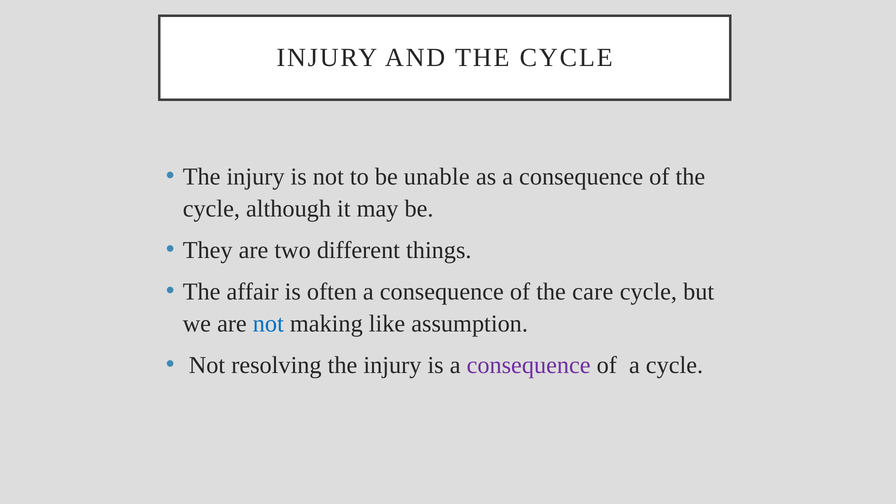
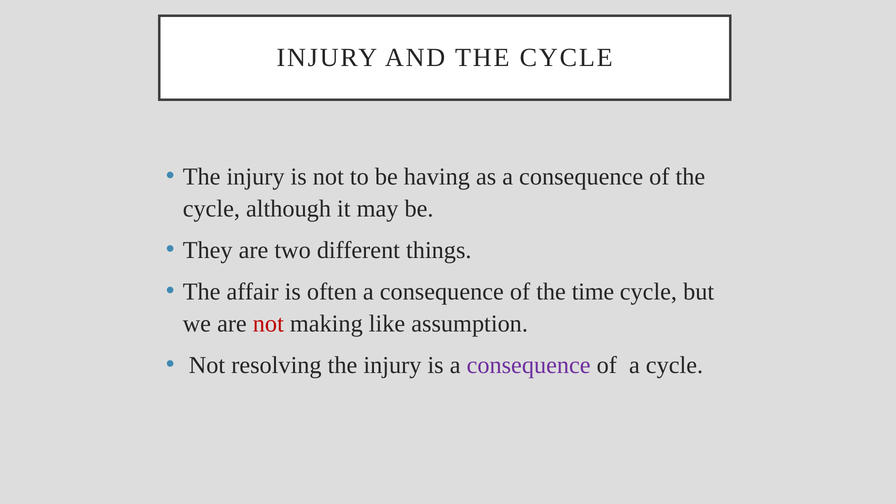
unable: unable -> having (437, 177)
care: care -> time (593, 292)
not colour: blue -> red (268, 324)
